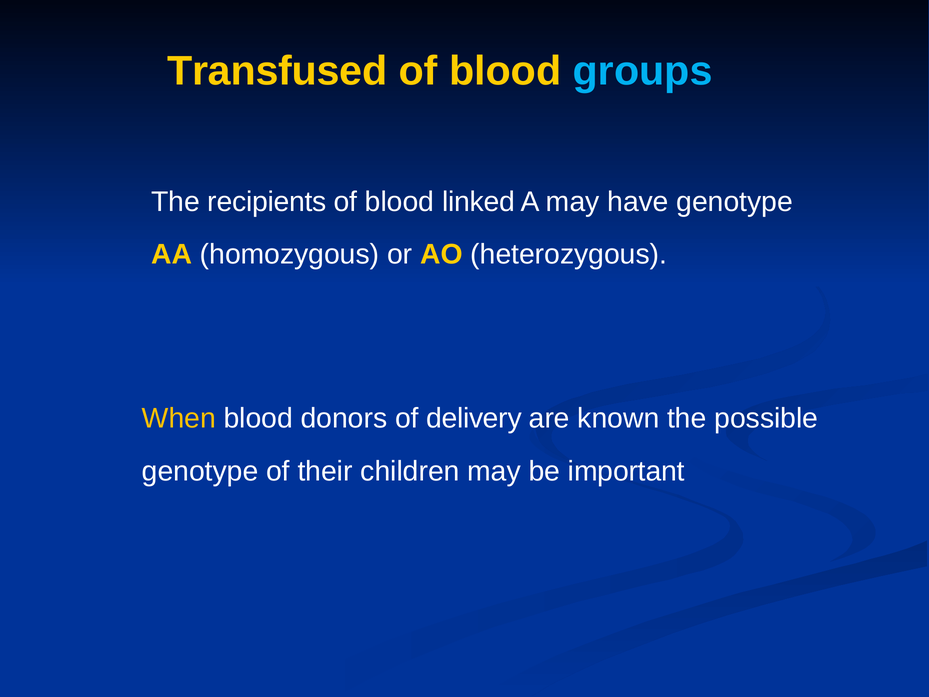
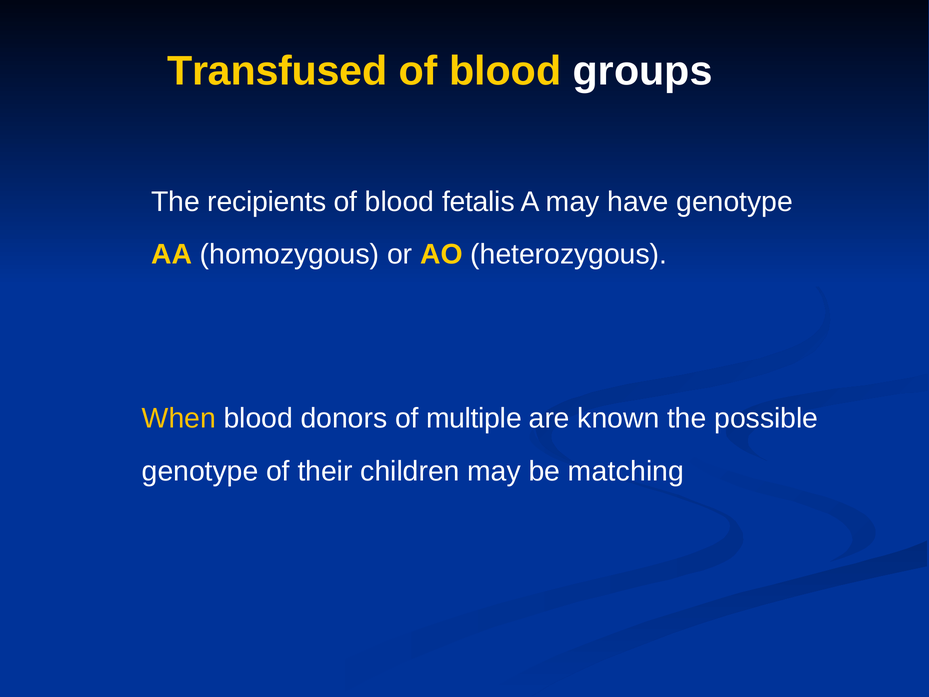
groups colour: light blue -> white (643, 71)
linked: linked -> fetalis (478, 202)
delivery: delivery -> multiple (474, 418)
important: important -> matching (626, 471)
